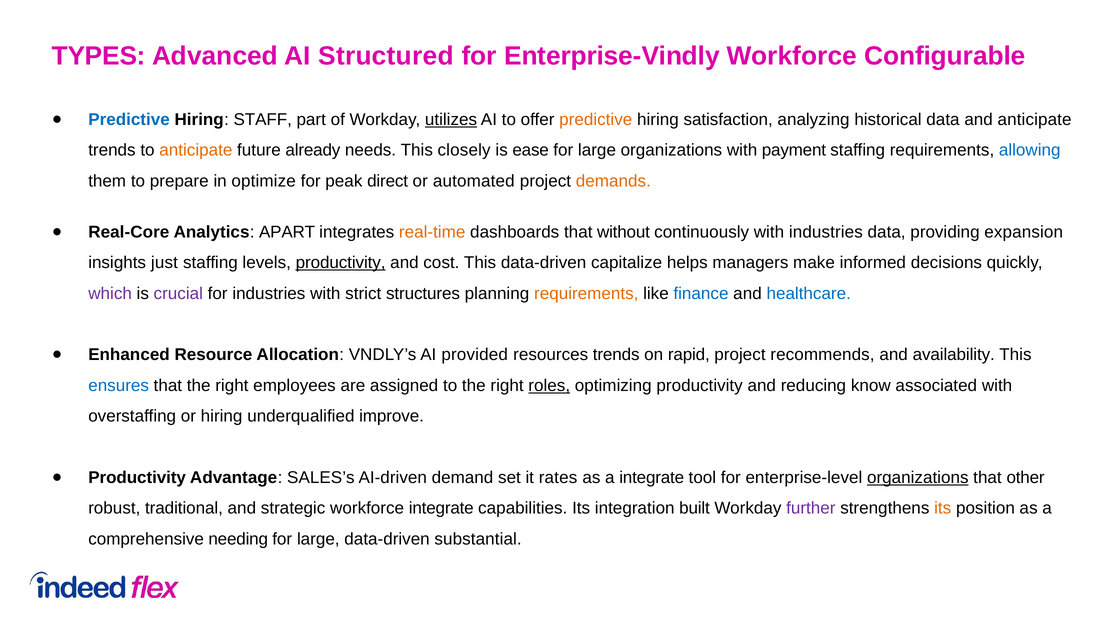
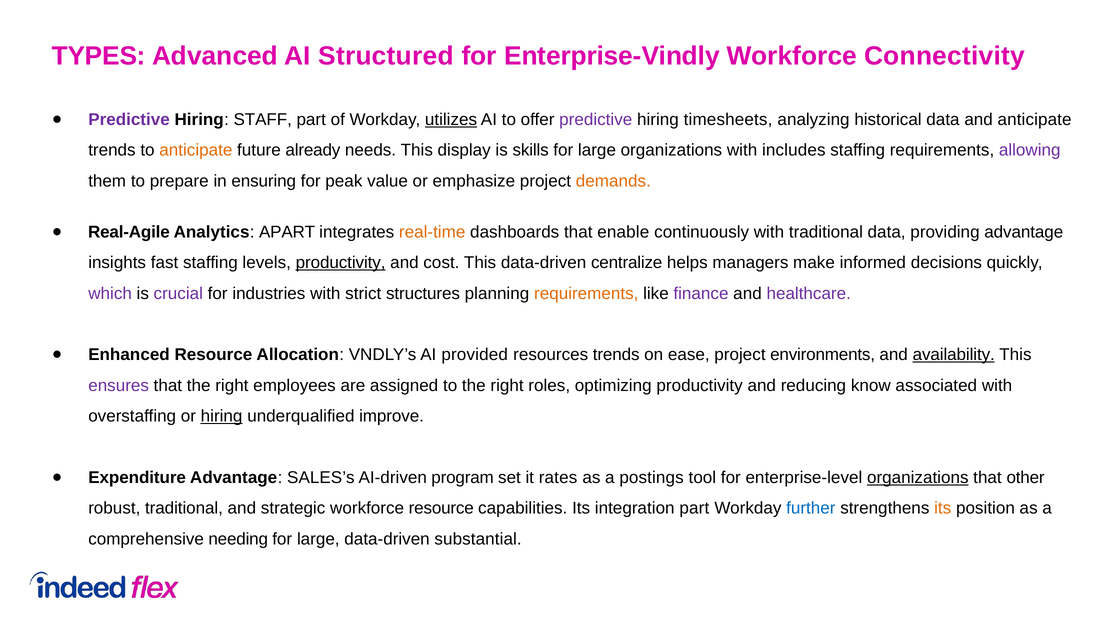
Configurable: Configurable -> Connectivity (945, 56)
Predictive colour: blue -> purple (129, 120)
predictive colour: orange -> purple (596, 120)
satisfaction: satisfaction -> timesheets (728, 120)
closely: closely -> display (464, 150)
ease: ease -> skills (531, 150)
payment: payment -> includes (794, 150)
allowing colour: blue -> purple (1030, 150)
optimize: optimize -> ensuring (264, 181)
direct: direct -> value (388, 181)
automated: automated -> emphasize (474, 181)
Real-Core: Real-Core -> Real-Agile (129, 232)
without: without -> enable (623, 232)
with industries: industries -> traditional (826, 232)
providing expansion: expansion -> advantage (1024, 232)
just: just -> fast (165, 263)
capitalize: capitalize -> centralize (627, 263)
finance colour: blue -> purple (701, 294)
healthcare colour: blue -> purple (809, 294)
rapid: rapid -> ease (689, 355)
recommends: recommends -> environments (823, 355)
availability underline: none -> present (954, 355)
ensures colour: blue -> purple (119, 386)
roles underline: present -> none (549, 386)
hiring underline: none -> present (222, 416)
Productivity: Productivity -> Expenditure (137, 478)
demand: demand -> program (463, 478)
a integrate: integrate -> postings (652, 478)
workforce integrate: integrate -> resource (441, 508)
integration built: built -> part (694, 508)
further colour: purple -> blue (811, 508)
